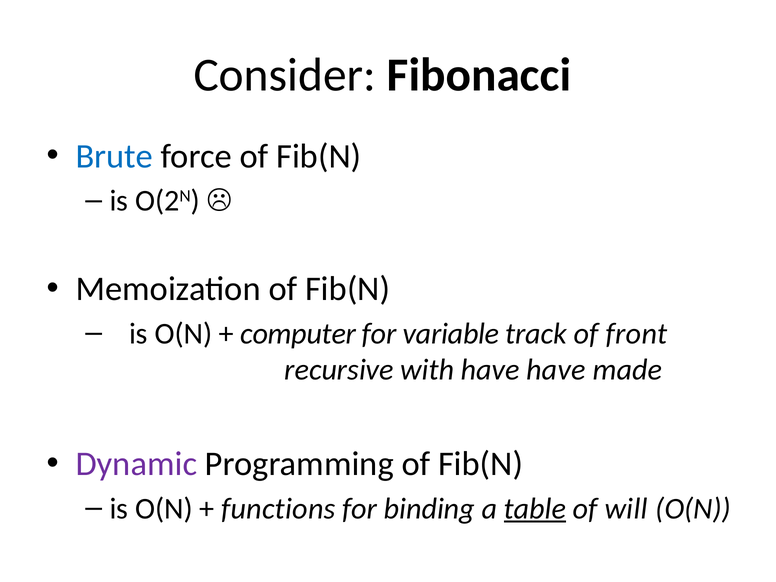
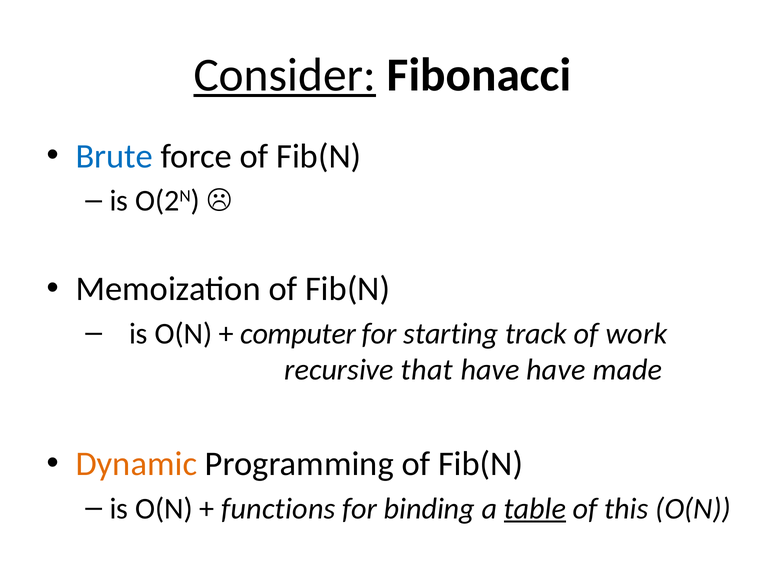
Consider underline: none -> present (285, 75)
variable: variable -> starting (451, 334)
front: front -> work (637, 334)
with: with -> that (427, 370)
Dynamic colour: purple -> orange (136, 464)
will: will -> this (626, 509)
